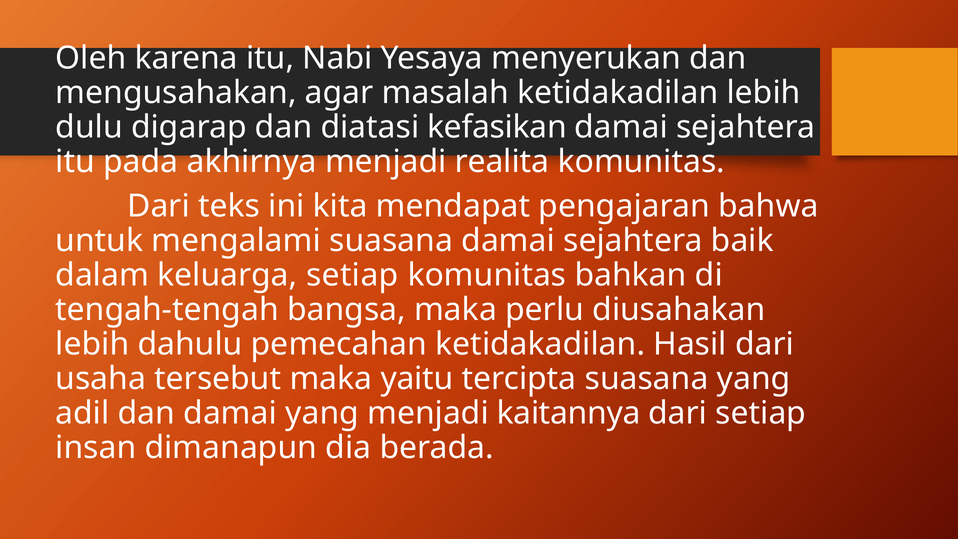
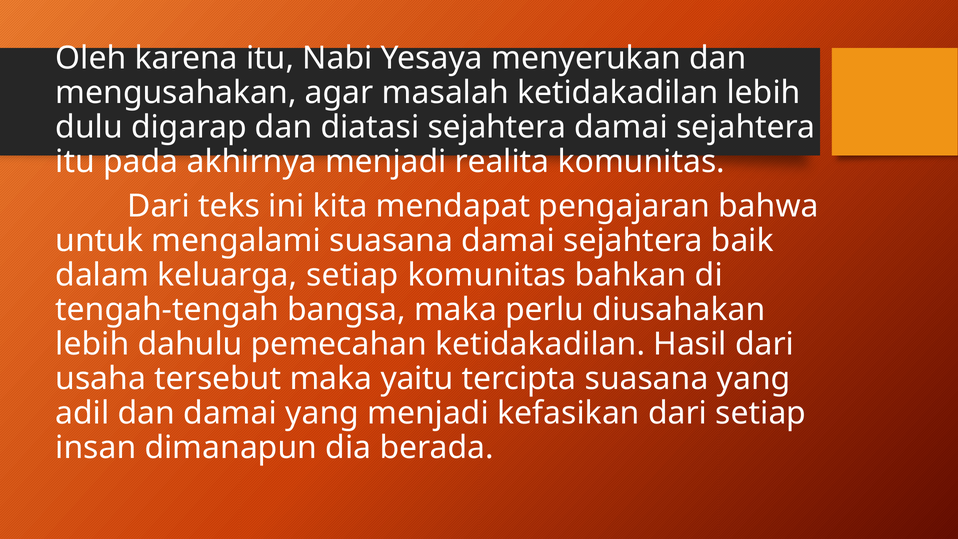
diatasi kefasikan: kefasikan -> sejahtera (497, 127)
kaitannya: kaitannya -> kefasikan (568, 413)
